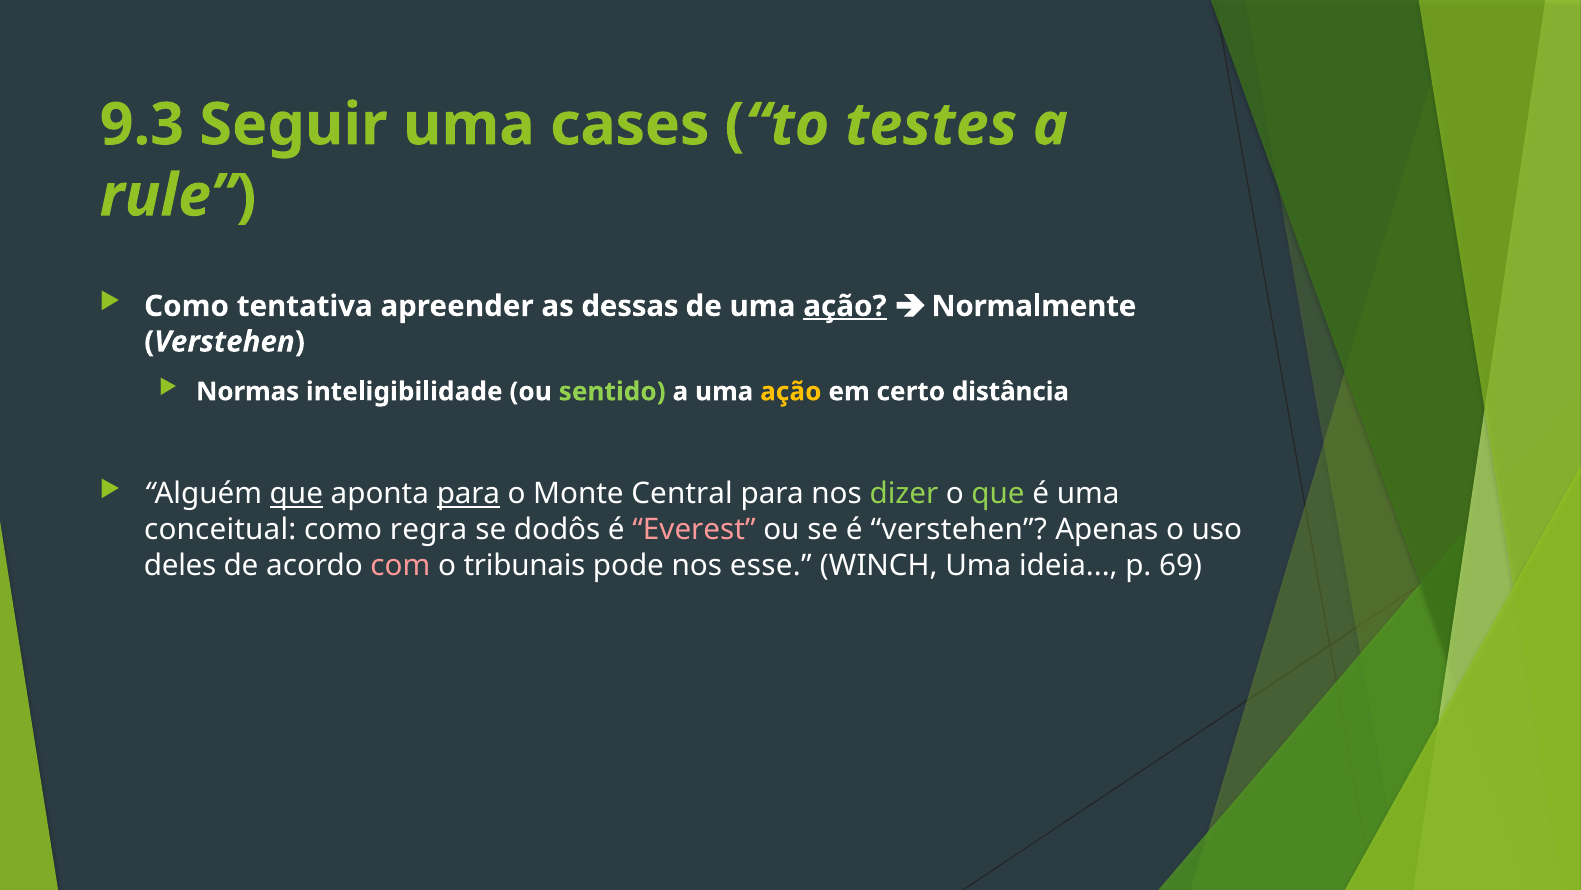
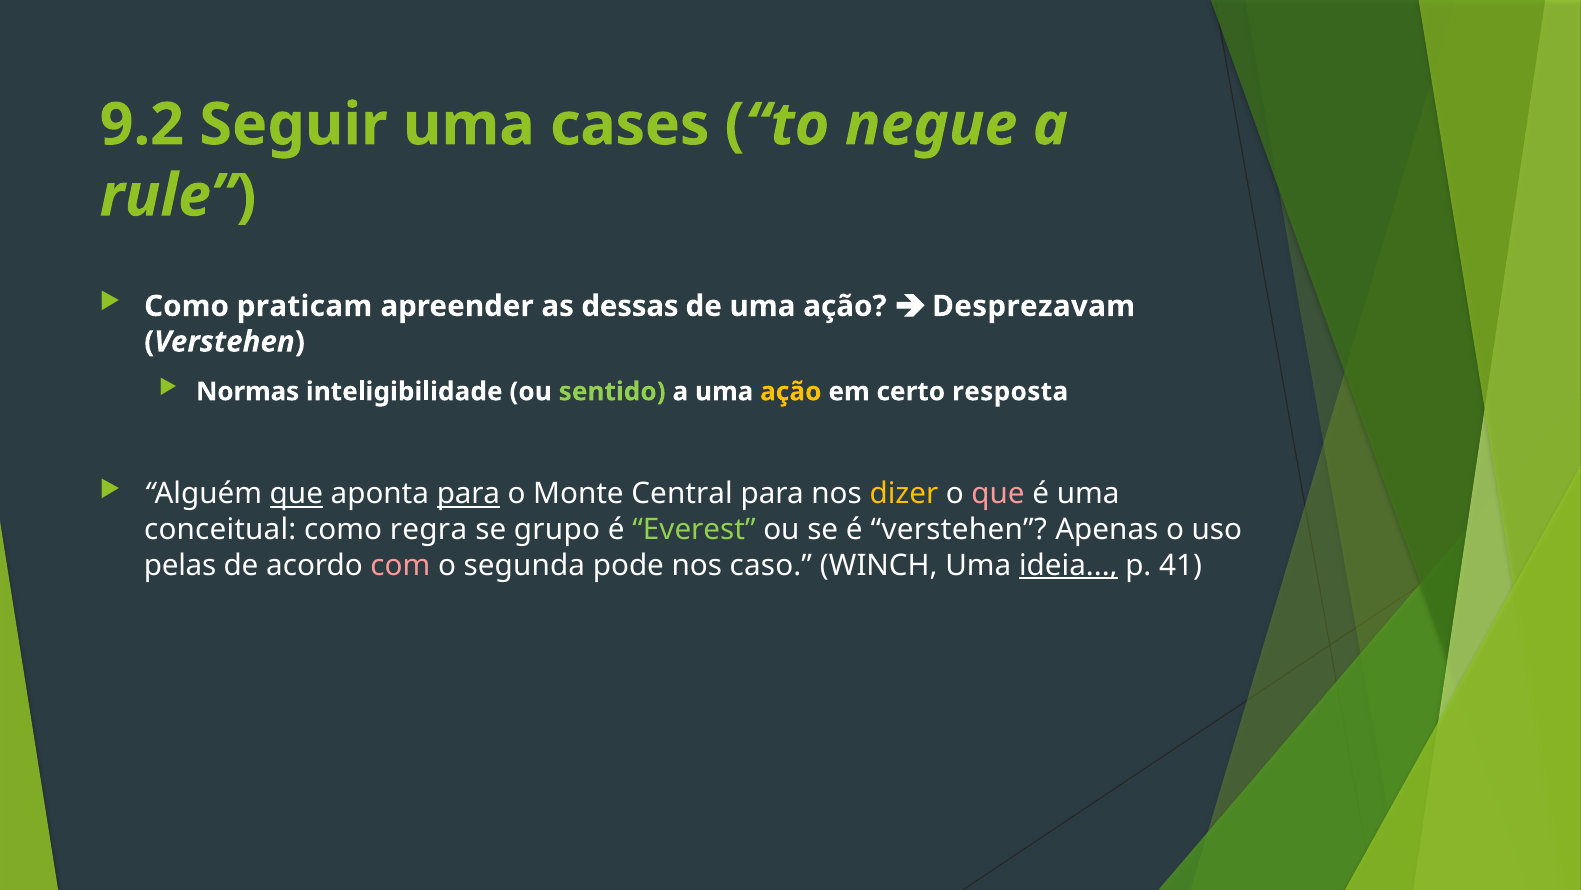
9.3: 9.3 -> 9.2 (142, 125)
testes: testes -> negue (931, 125)
tentativa: tentativa -> praticam (304, 306)
ação underline: present -> none (845, 306)
Normalmente: Normalmente -> Desprezavam (1034, 306)
distância: distância -> resposta (1010, 391)
dizer colour: light green -> yellow (904, 494)
que colour: light green -> pink (998, 494)
dodôs: dodôs -> grupo (557, 529)
Everest colour: pink -> light green (694, 529)
deles: deles -> pelas (180, 565)
tribunais: tribunais -> segunda (524, 565)
esse: esse -> caso (771, 565)
ideia underline: none -> present (1068, 565)
69: 69 -> 41 (1180, 565)
